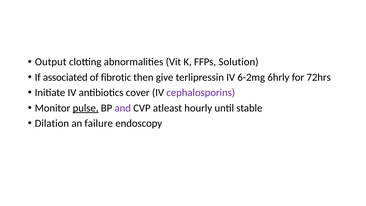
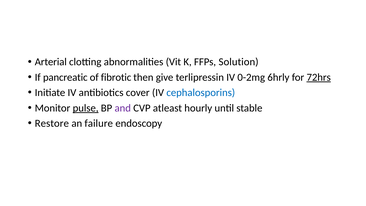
Output: Output -> Arterial (51, 62)
associated: associated -> pancreatic (65, 77)
6-2mg: 6-2mg -> 0-2mg (251, 77)
72hrs underline: none -> present (319, 77)
cephalosporins colour: purple -> blue (201, 93)
Dilation: Dilation -> Restore (52, 123)
